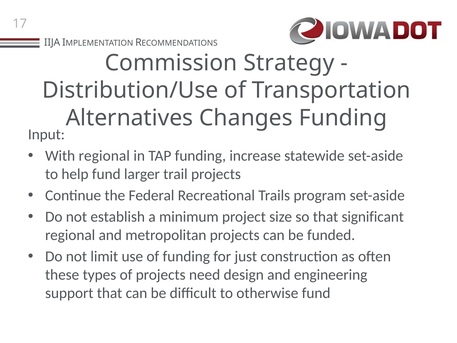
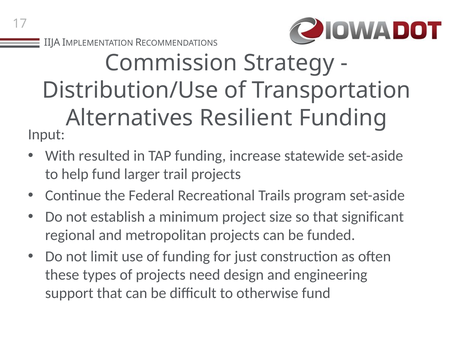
Changes: Changes -> Resilient (246, 118)
With regional: regional -> resulted (104, 156)
